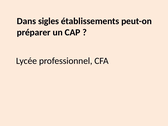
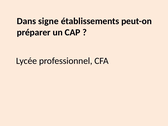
sigles: sigles -> signe (48, 21)
